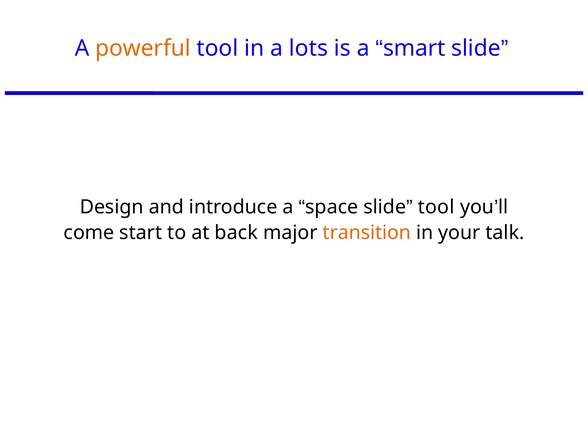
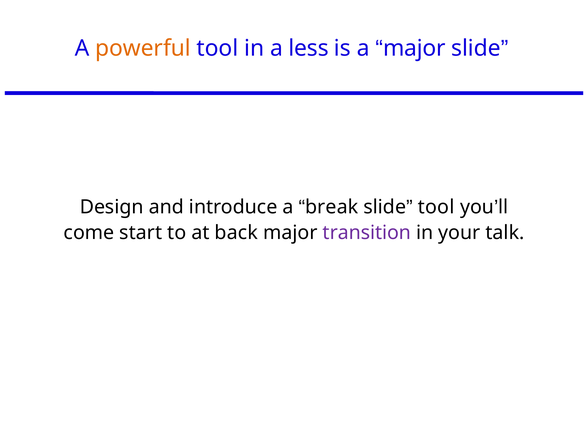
lots: lots -> less (309, 48)
smart: smart -> major (414, 48)
space: space -> break (332, 207)
transition colour: orange -> purple (367, 233)
